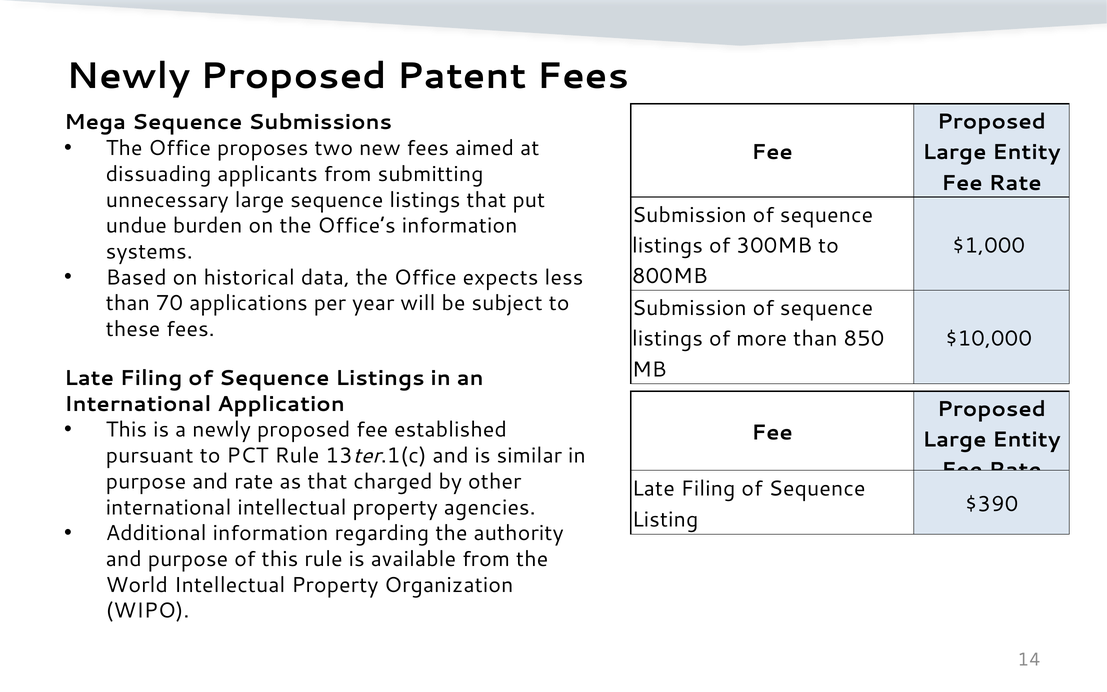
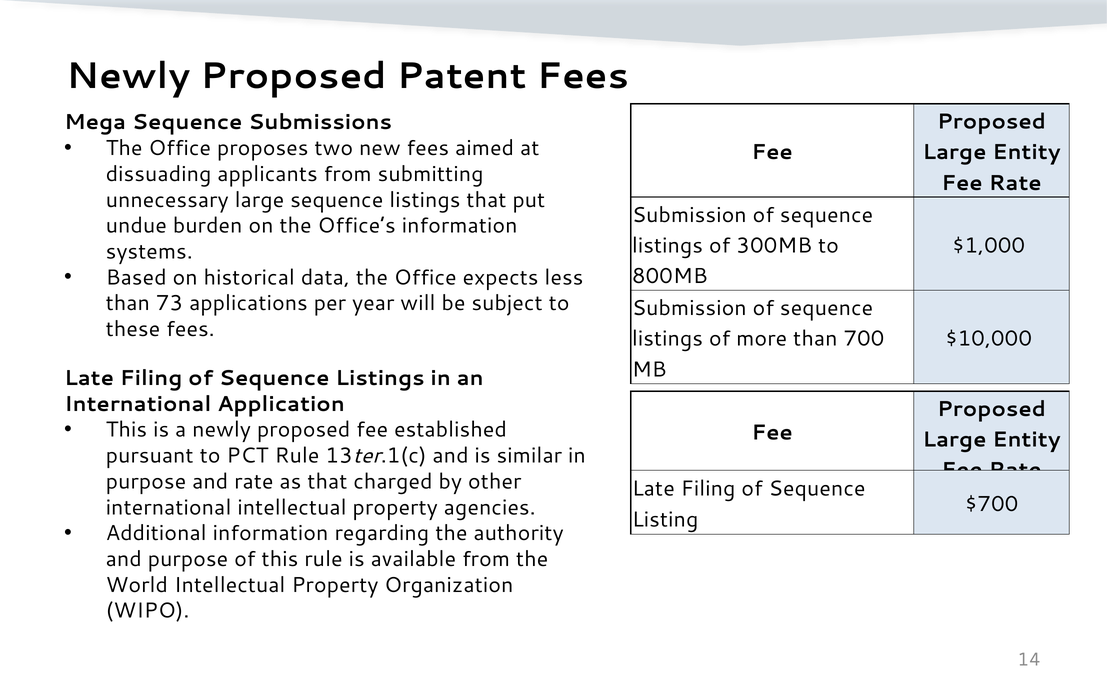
70: 70 -> 73 (169, 303)
850: 850 -> 700 (864, 339)
$390: $390 -> $700 (992, 504)
